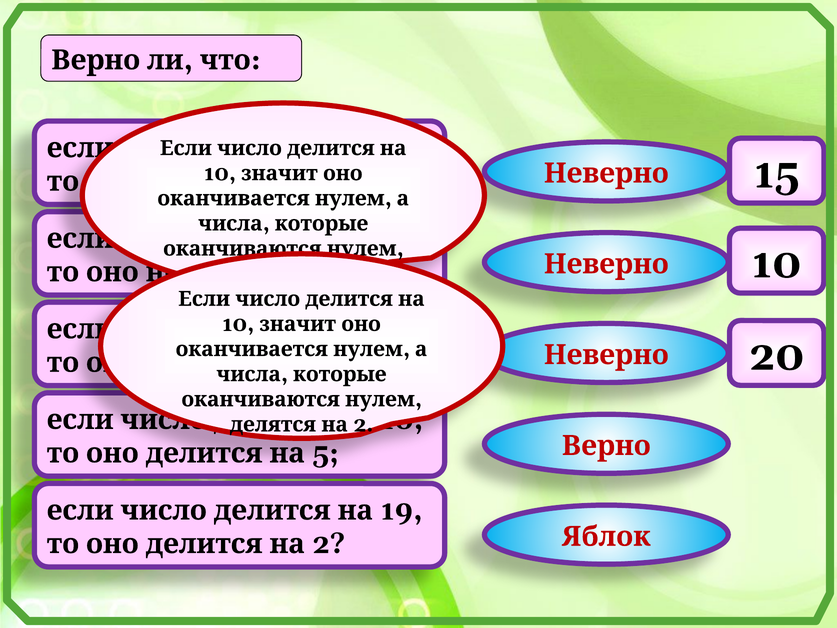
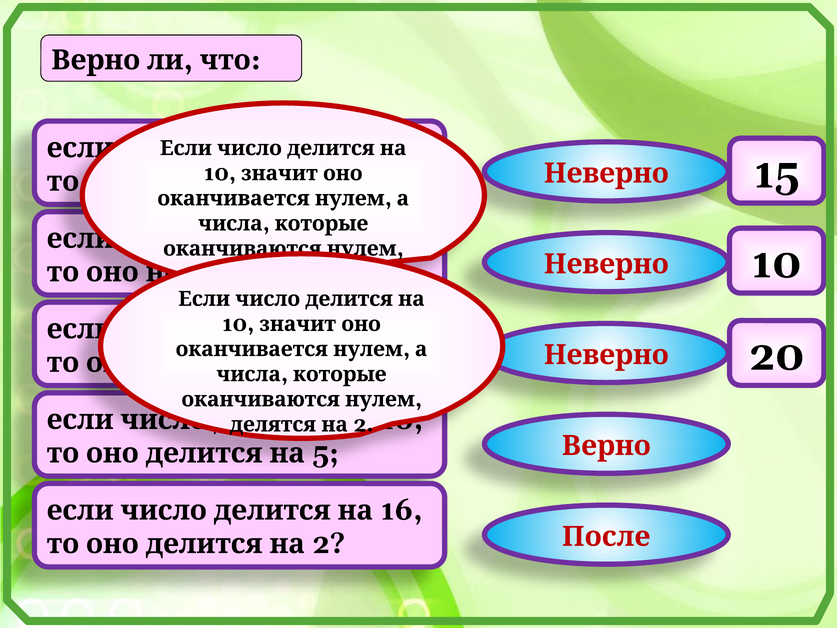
19: 19 -> 16 (402, 510)
Яблок: Яблок -> После (606, 536)
